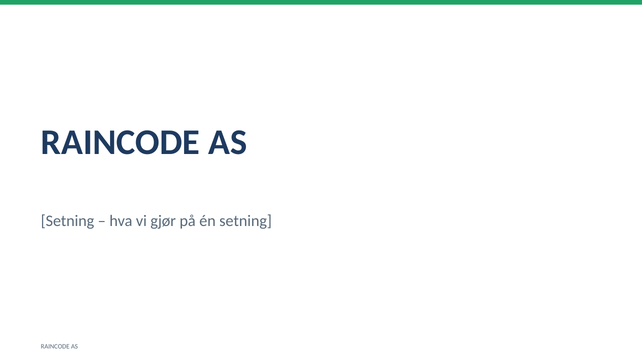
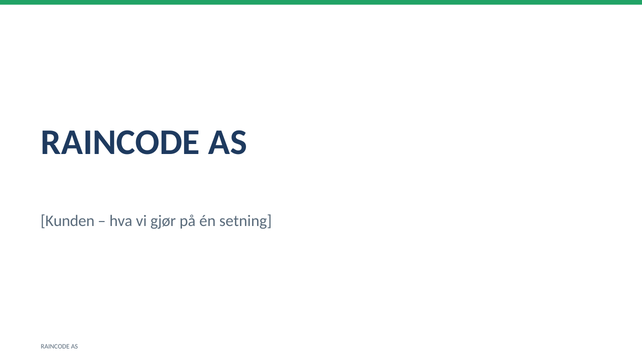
Setning: Setning -> Kunden (68, 221)
